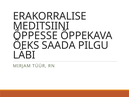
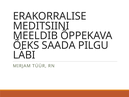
ÕPPESSE: ÕPPESSE -> MEELDIB (35, 36)
